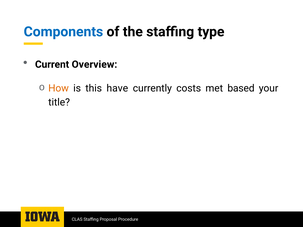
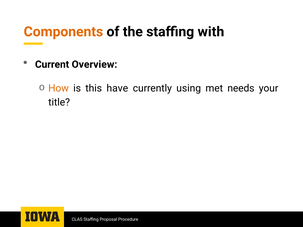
Components colour: blue -> orange (63, 32)
type: type -> with (211, 32)
costs: costs -> using (189, 88)
based: based -> needs (241, 88)
